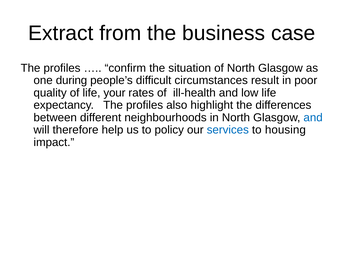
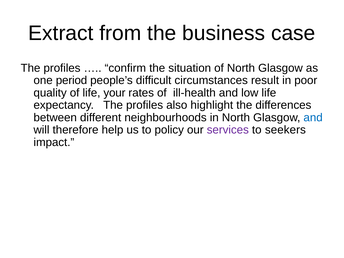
during: during -> period (72, 80)
services colour: blue -> purple (228, 130)
housing: housing -> seekers (285, 130)
